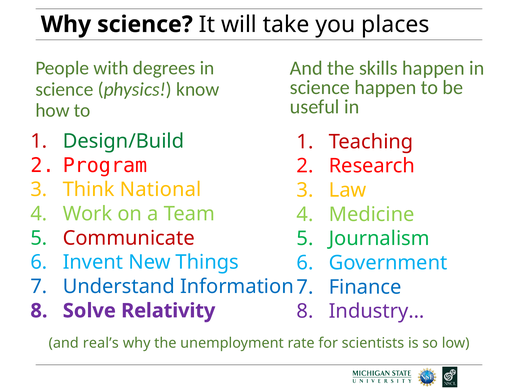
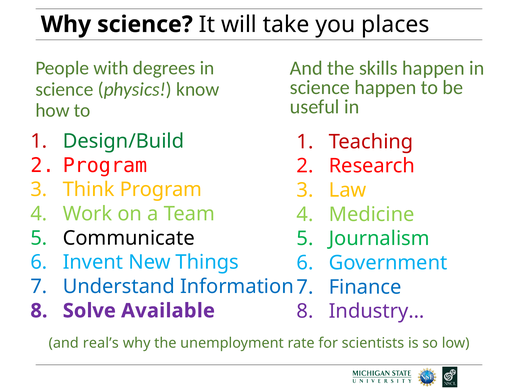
Think National: National -> Program (161, 189)
Communicate colour: red -> black (129, 238)
Relativity: Relativity -> Available (168, 310)
